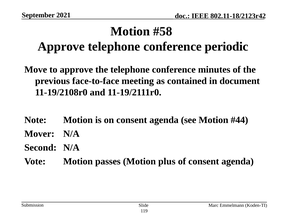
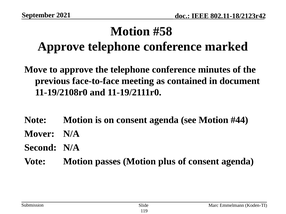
periodic: periodic -> marked (226, 47)
